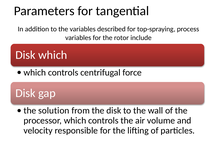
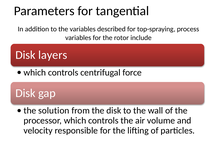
Disk which: which -> layers (53, 55)
